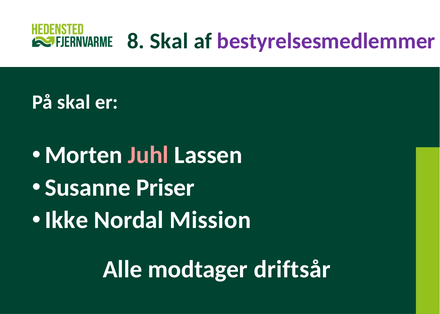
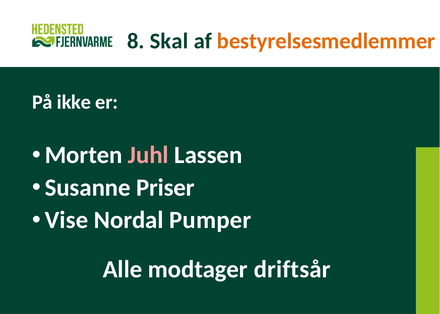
bestyrelsesmedlemmer colour: purple -> orange (326, 41)
På skal: skal -> ikke (74, 102)
Ikke: Ikke -> Vise (66, 220)
Mission: Mission -> Pumper (210, 220)
